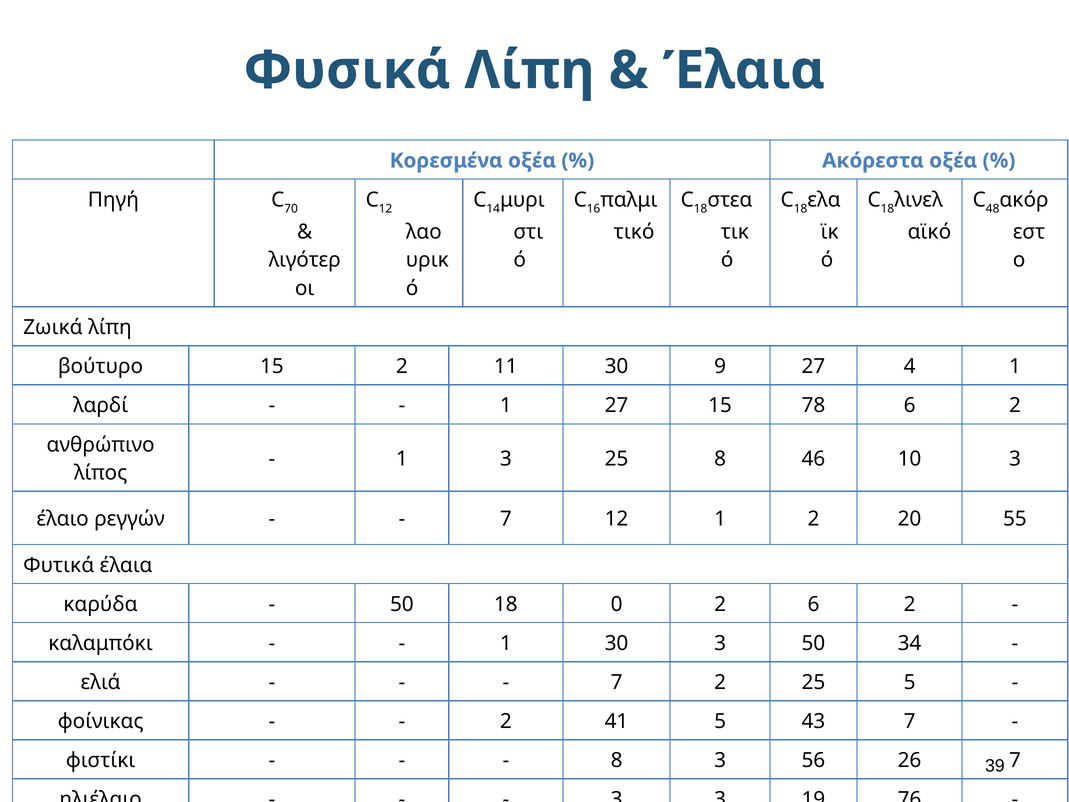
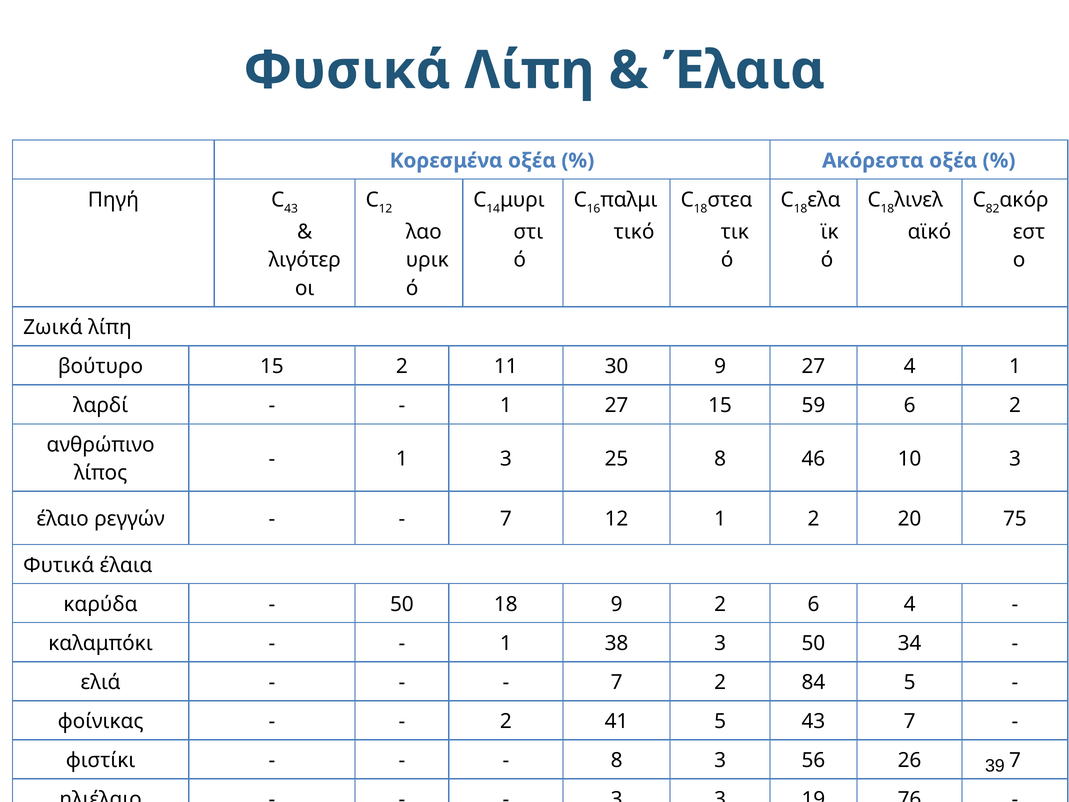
70: 70 -> 43 (291, 209)
48: 48 -> 82 (993, 209)
78: 78 -> 59 (813, 406)
55: 55 -> 75 (1015, 519)
18 0: 0 -> 9 (617, 604)
2 6 2: 2 -> 4 (910, 604)
1 30: 30 -> 38 (617, 643)
2 25: 25 -> 84 (813, 682)
